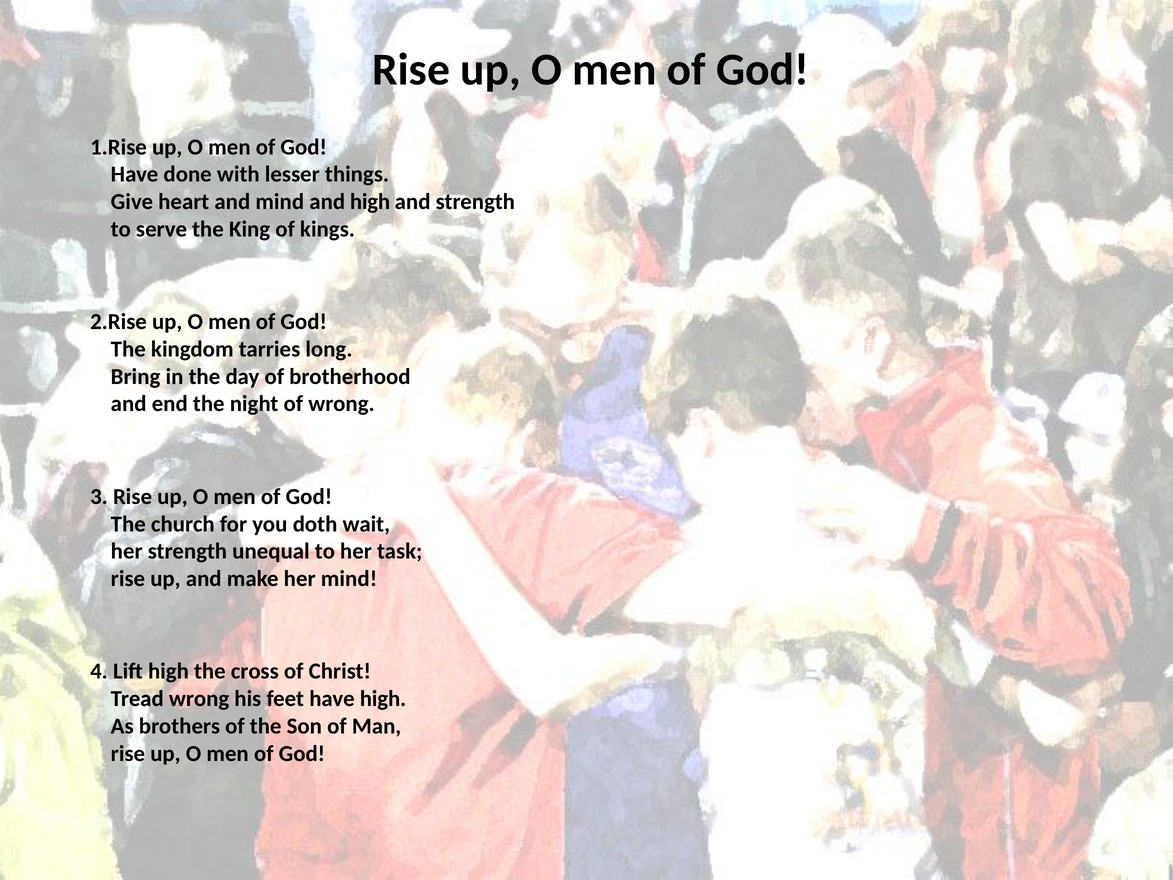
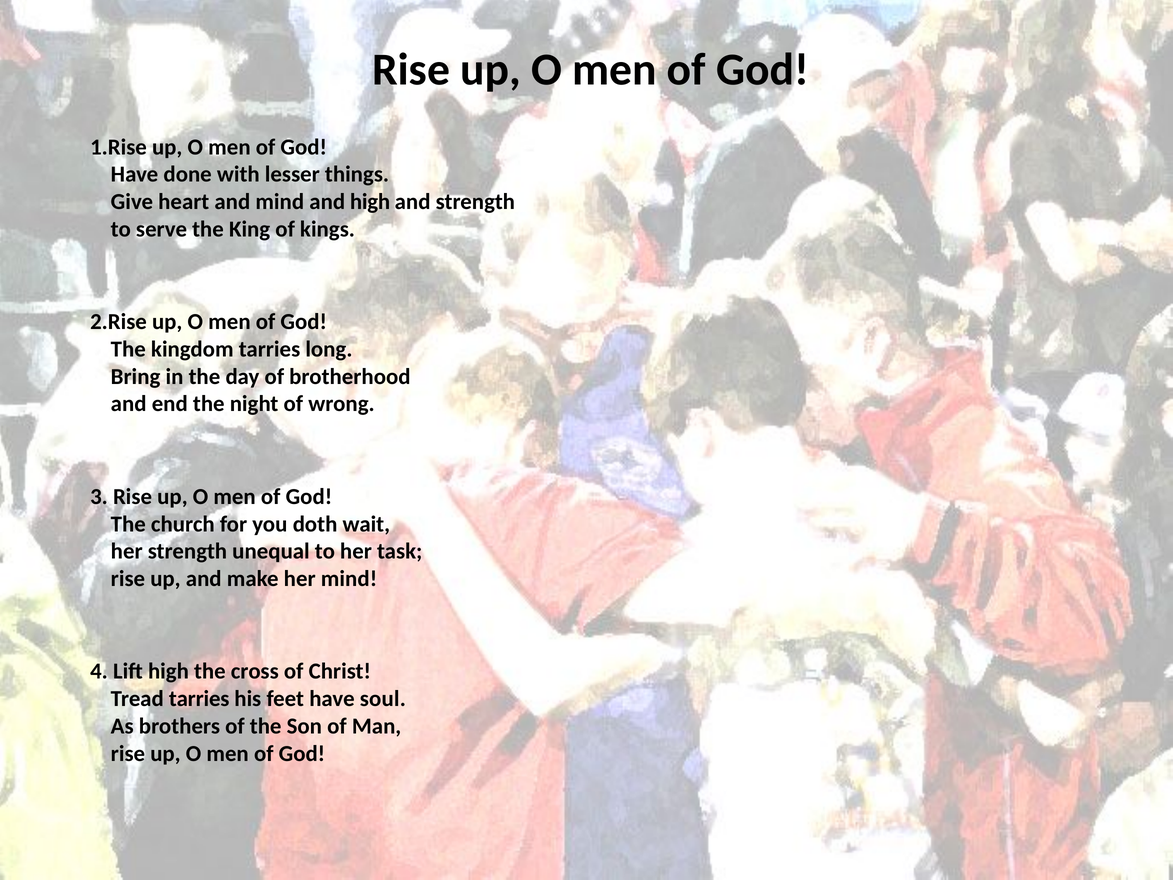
Tread wrong: wrong -> tarries (199, 699)
have high: high -> soul (383, 699)
